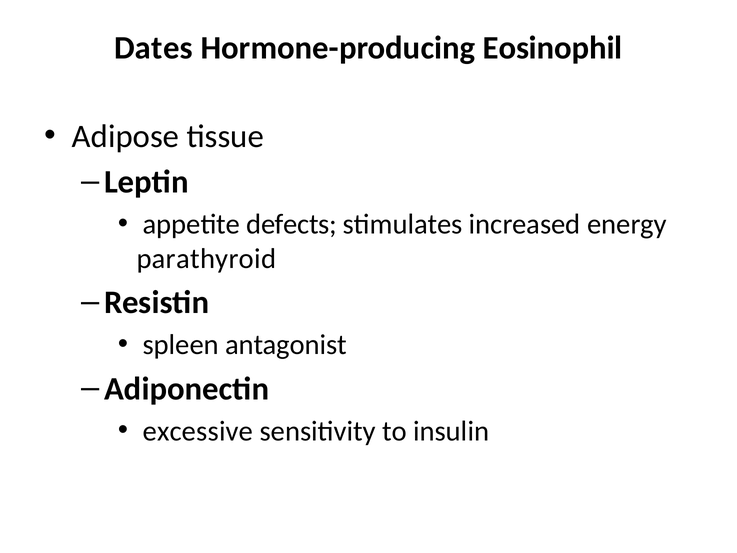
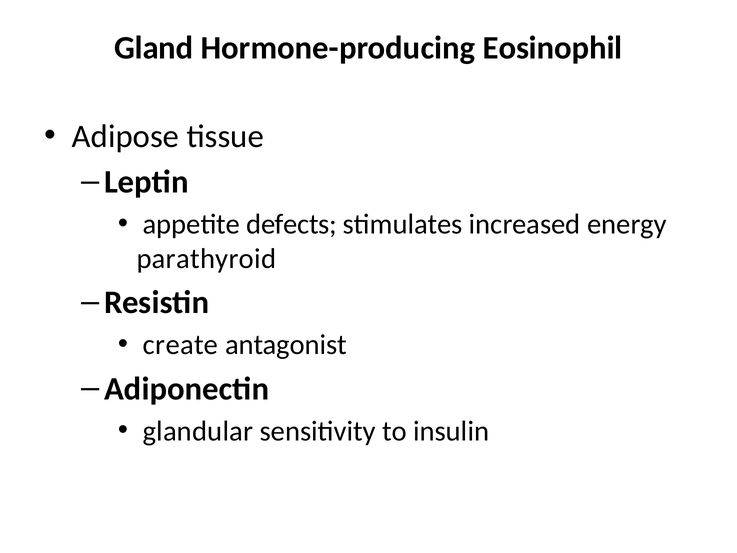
Dates: Dates -> Gland (154, 48)
spleen: spleen -> create (181, 345)
excessive: excessive -> glandular (198, 431)
